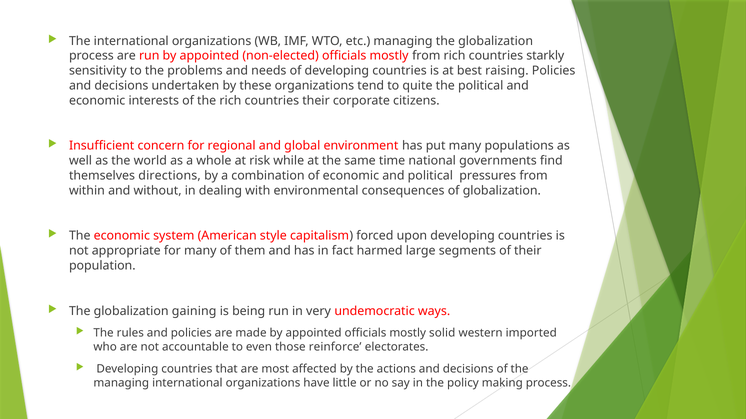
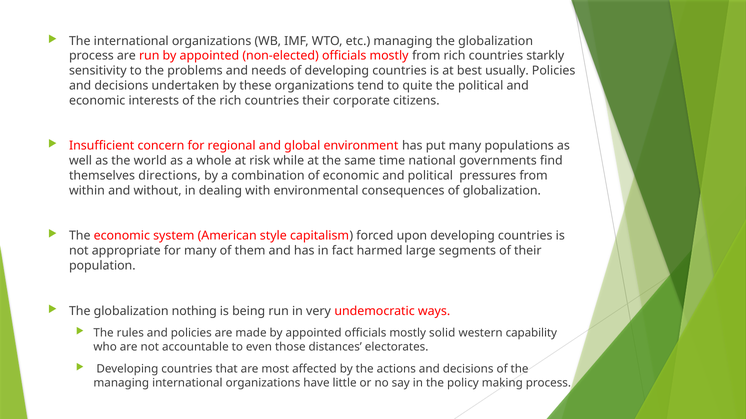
raising: raising -> usually (507, 71)
gaining: gaining -> nothing (194, 311)
imported: imported -> capability (531, 334)
reinforce: reinforce -> distances (335, 348)
